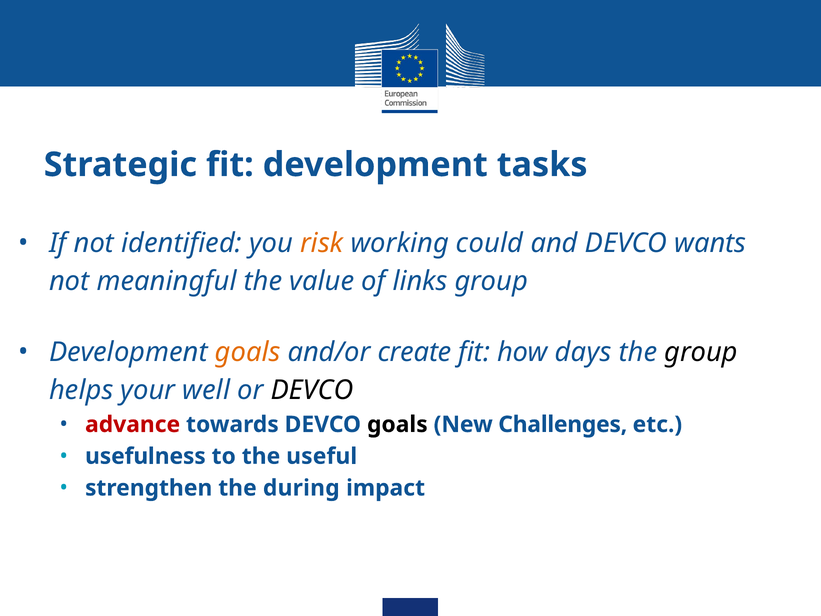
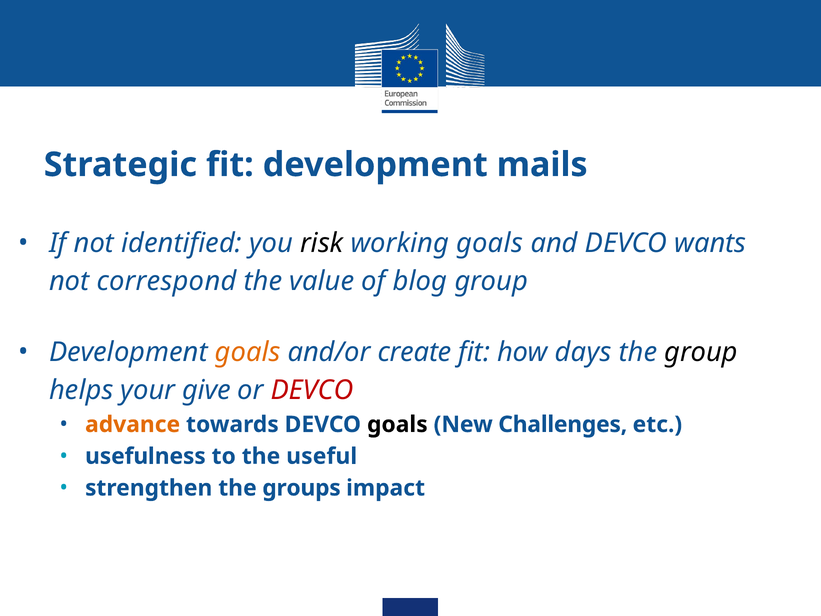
tasks: tasks -> mails (542, 165)
risk colour: orange -> black (322, 243)
working could: could -> goals (490, 243)
meaningful: meaningful -> correspond (166, 281)
links: links -> blog (420, 281)
well: well -> give (206, 390)
DEVCO colour: black -> red (312, 390)
advance colour: red -> orange (133, 424)
during: during -> groups (302, 488)
